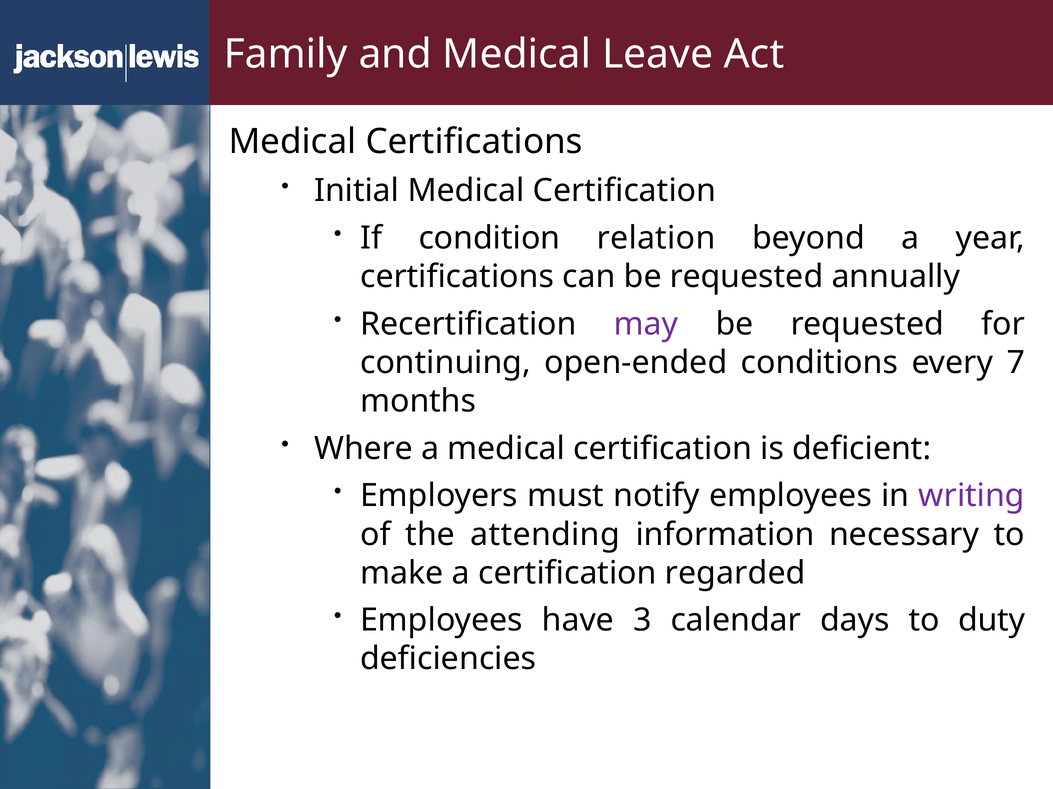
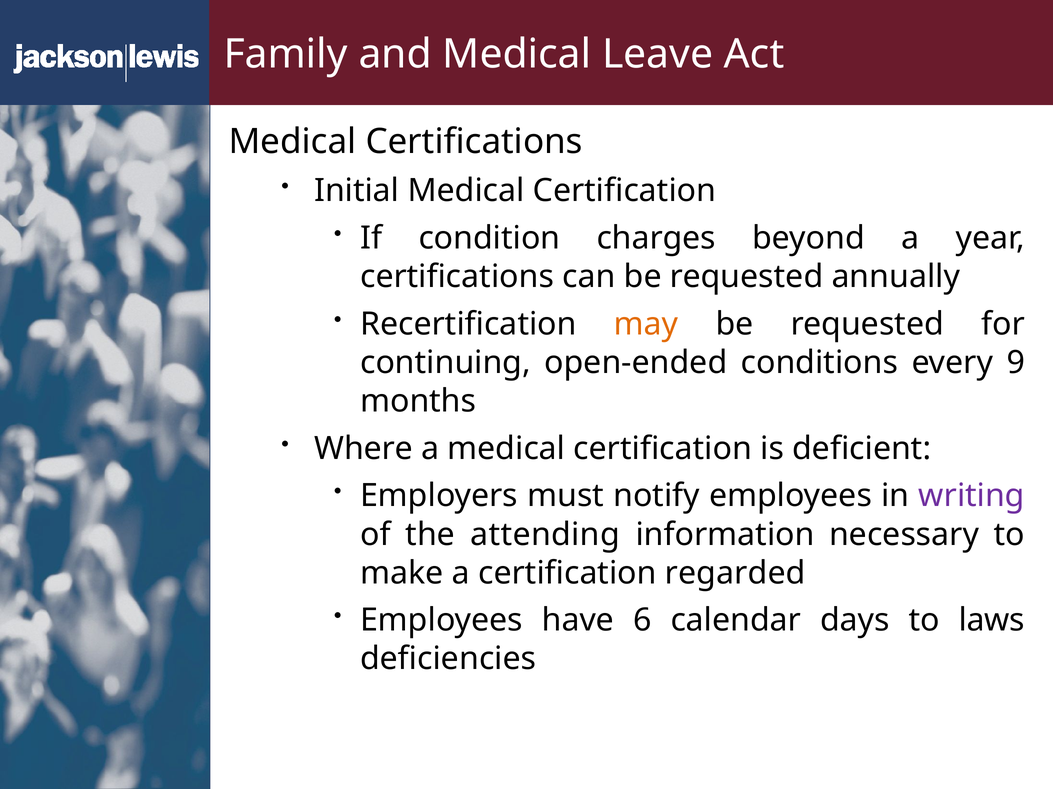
relation: relation -> charges (656, 238)
may colour: purple -> orange (646, 324)
7: 7 -> 9 (1016, 363)
3: 3 -> 6 (642, 621)
duty: duty -> laws (992, 621)
